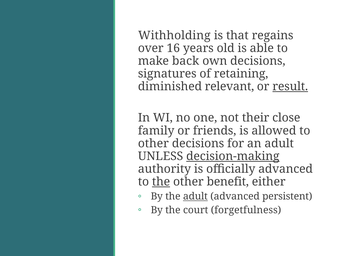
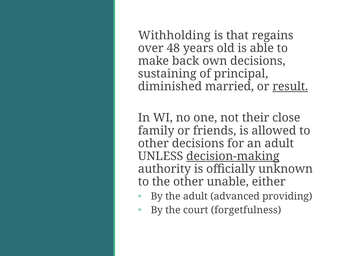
16: 16 -> 48 (173, 48)
signatures: signatures -> sustaining (167, 74)
retaining: retaining -> principal (241, 74)
relevant: relevant -> married (229, 87)
officially advanced: advanced -> unknown (286, 169)
the underline: present -> none (161, 182)
benefit: benefit -> unable (228, 182)
adult underline: present -> none (195, 197)
persistent: persistent -> providing (287, 197)
